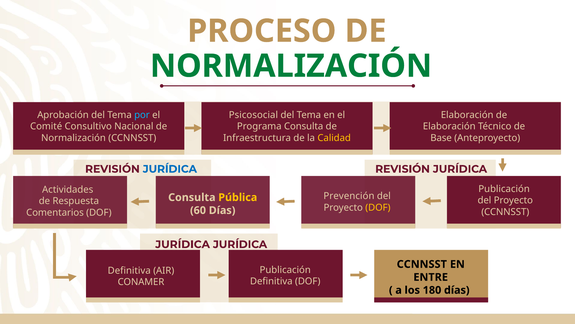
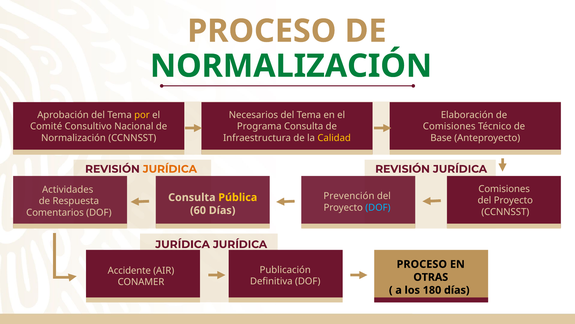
por colour: light blue -> yellow (142, 115)
Psicosocial: Psicosocial -> Necesarios (253, 115)
Elaboración: Elaboración -> Comisiones (449, 126)
JURÍDICA colour: blue -> orange (170, 169)
Publicación: Publicación -> Comisiones (504, 189)
DOF colour: yellow -> light blue (378, 207)
CCNNSST: CCNNSST -> PROCESO (422, 264)
Definitiva: Definitiva -> Accidente (129, 270)
ENTRE: ENTRE -> OTRAS (431, 277)
